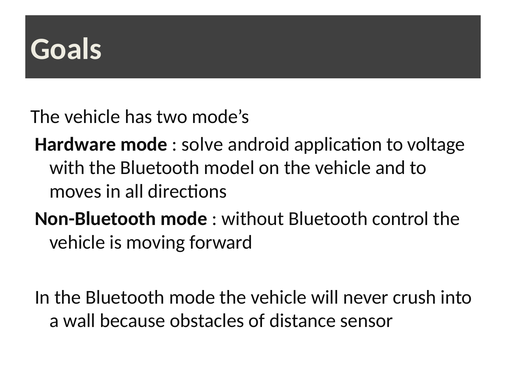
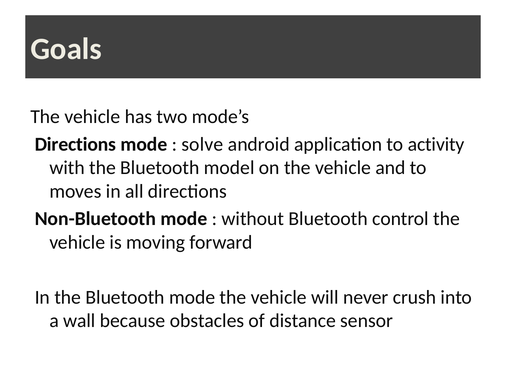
Hardware: Hardware -> Directions (75, 144)
voltage: voltage -> activity (436, 144)
